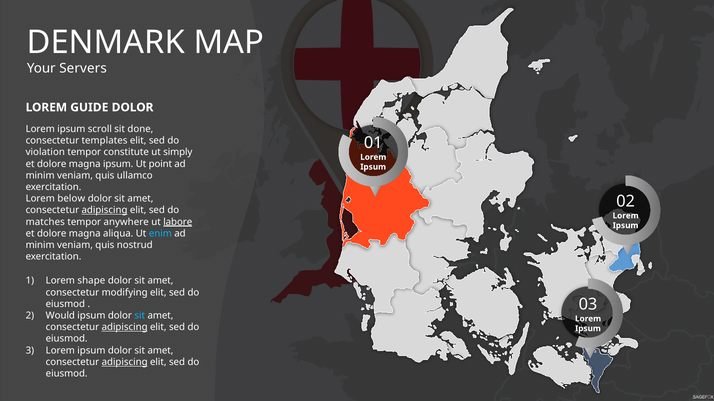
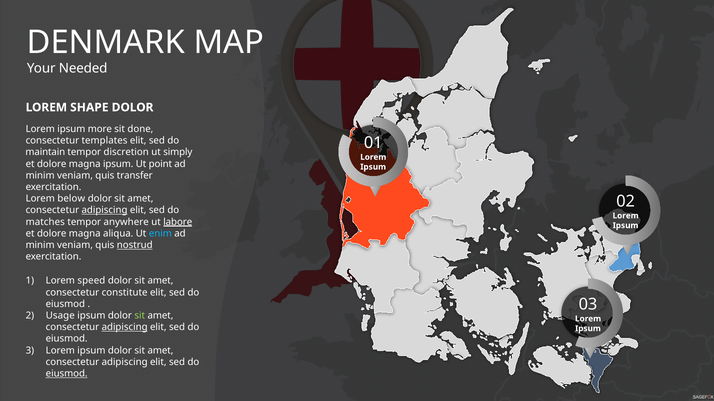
Servers: Servers -> Needed (83, 69)
GUIDE: GUIDE -> SHAPE (89, 108)
scroll: scroll -> more (100, 129)
violation: violation -> maintain (45, 153)
constitute: constitute -> discretion (126, 153)
ullamco: ullamco -> transfer (135, 176)
nostrud underline: none -> present (135, 245)
shape: shape -> speed (91, 281)
modifying: modifying -> constitute (125, 293)
Would: Would -> Usage (60, 316)
sit colour: light blue -> light green (140, 316)
adipiscing underline: present -> none (125, 362)
eiusmod underline: none -> present (67, 374)
